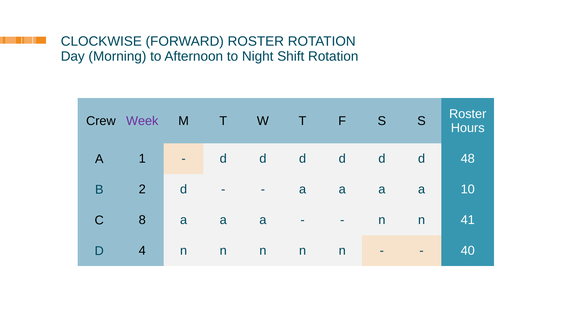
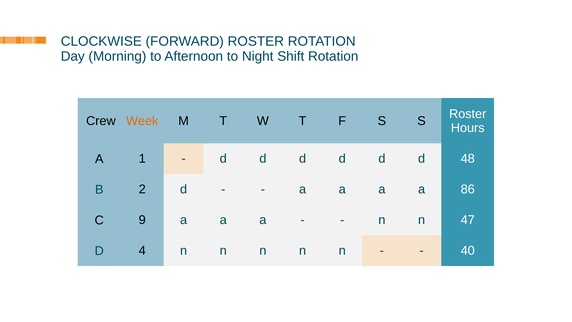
Week colour: purple -> orange (142, 121)
10: 10 -> 86 (468, 189)
8: 8 -> 9 (142, 220)
41: 41 -> 47 (468, 220)
